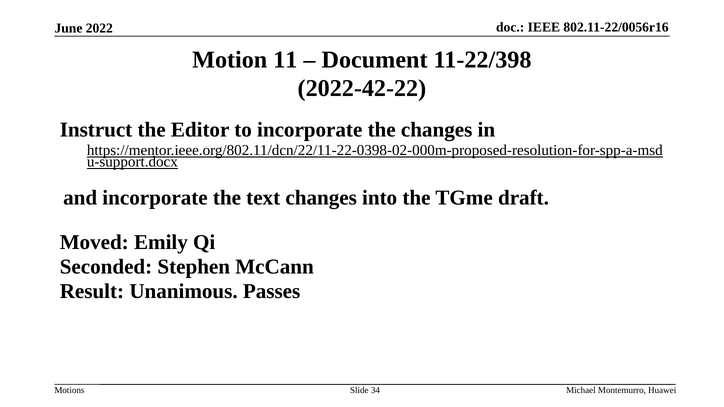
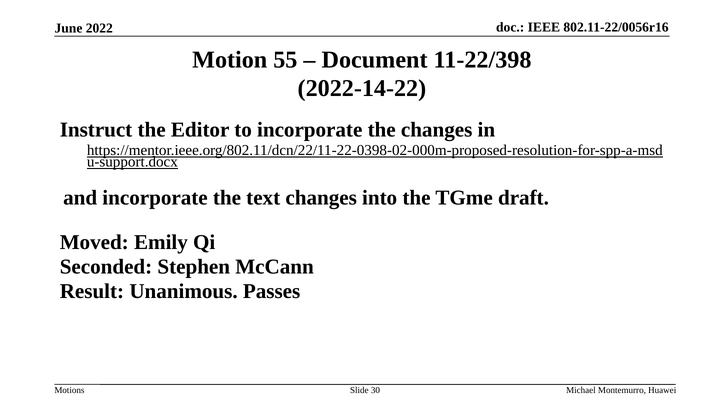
11: 11 -> 55 (285, 60)
2022-42-22: 2022-42-22 -> 2022-14-22 (362, 89)
34: 34 -> 30 (375, 391)
